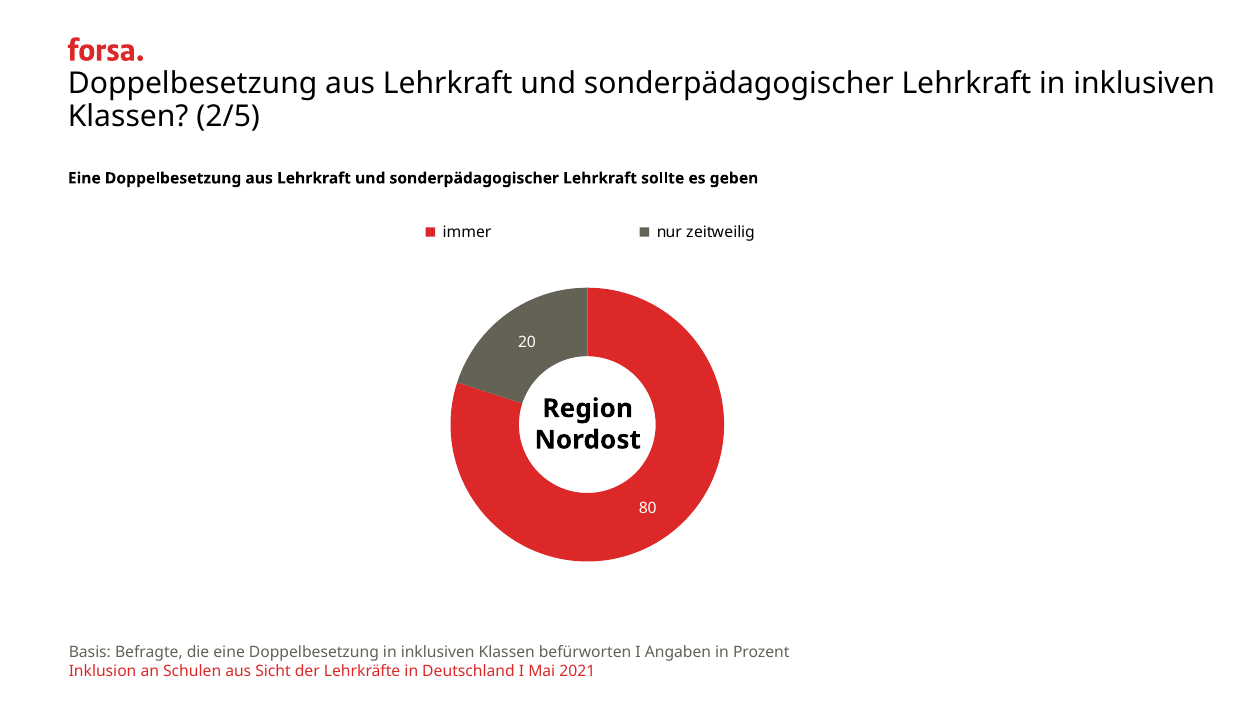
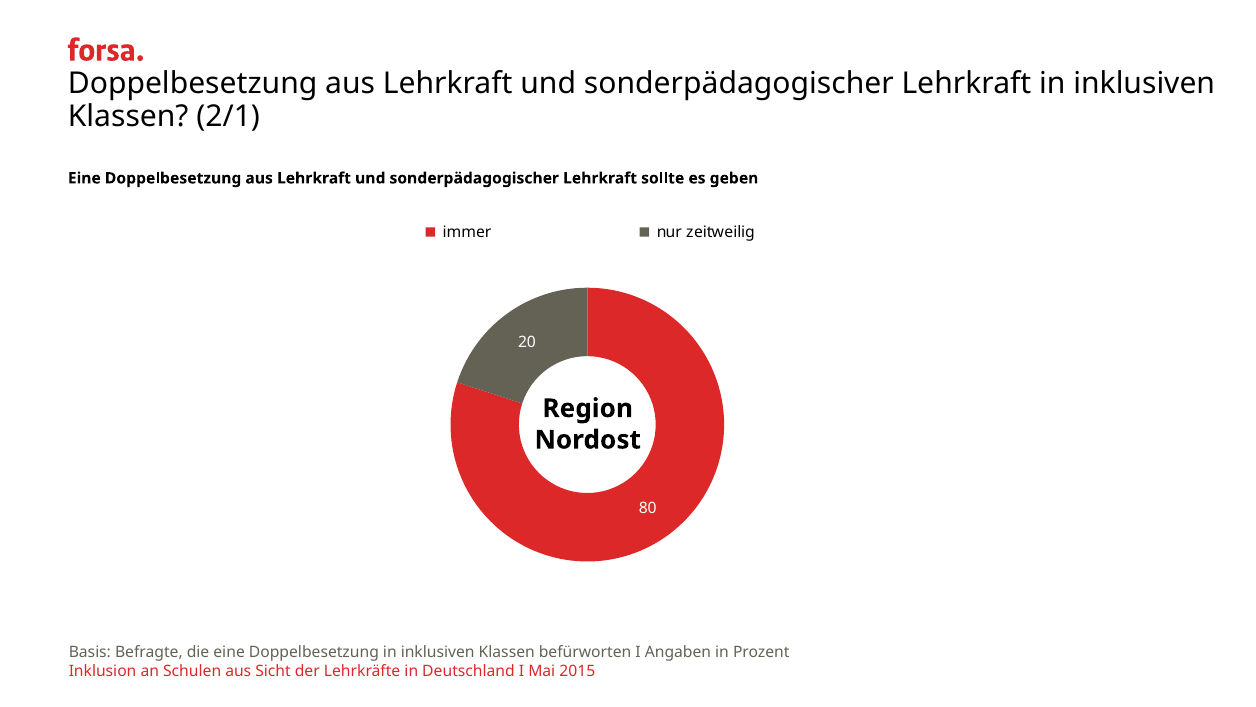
2/5: 2/5 -> 2/1 (228, 116)
2021: 2021 -> 2015 (577, 671)
